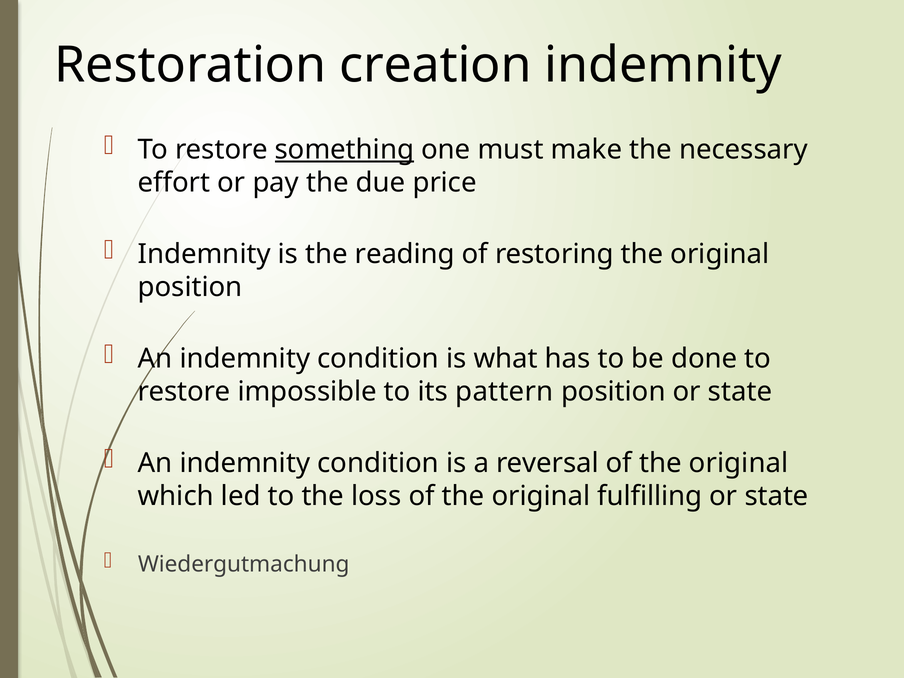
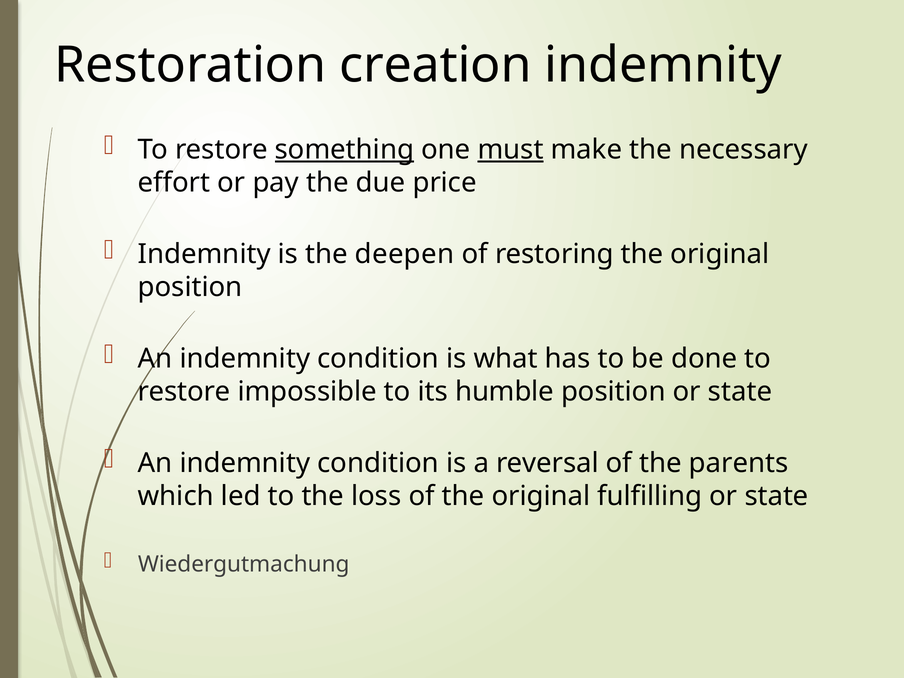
must underline: none -> present (511, 150)
reading: reading -> deepen (405, 254)
pattern: pattern -> humble (505, 392)
reversal of the original: original -> parents (739, 463)
